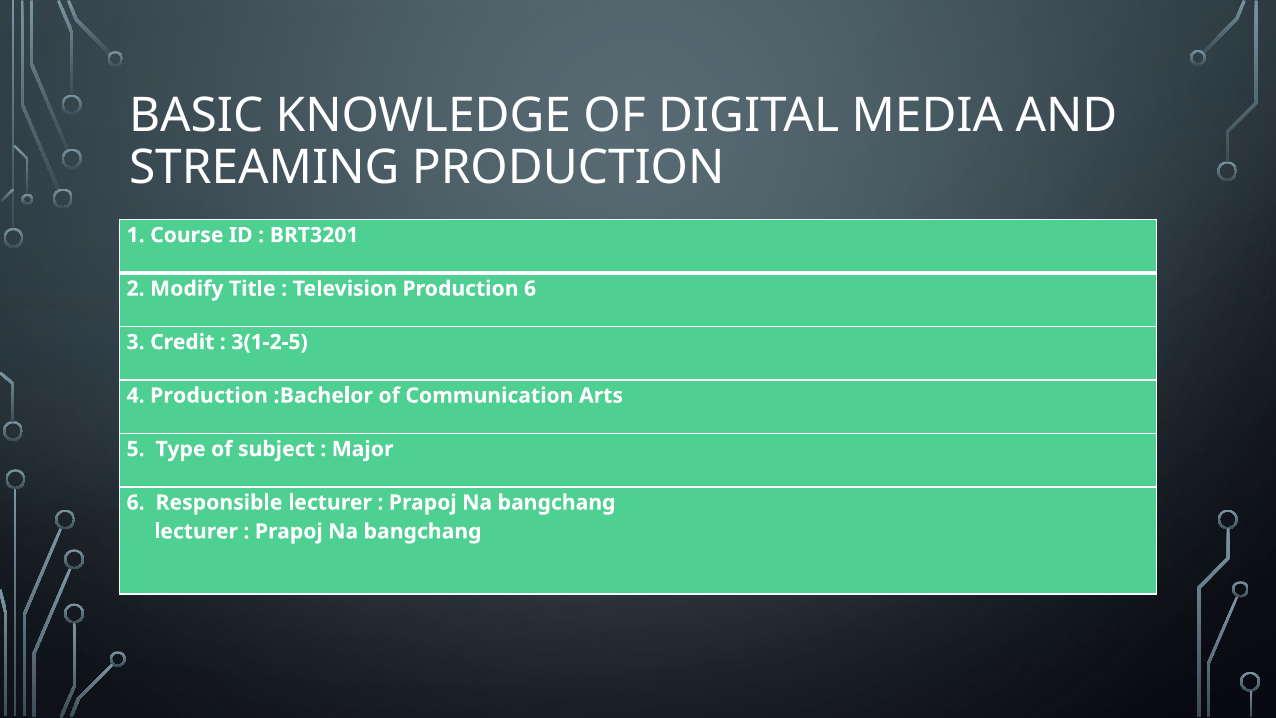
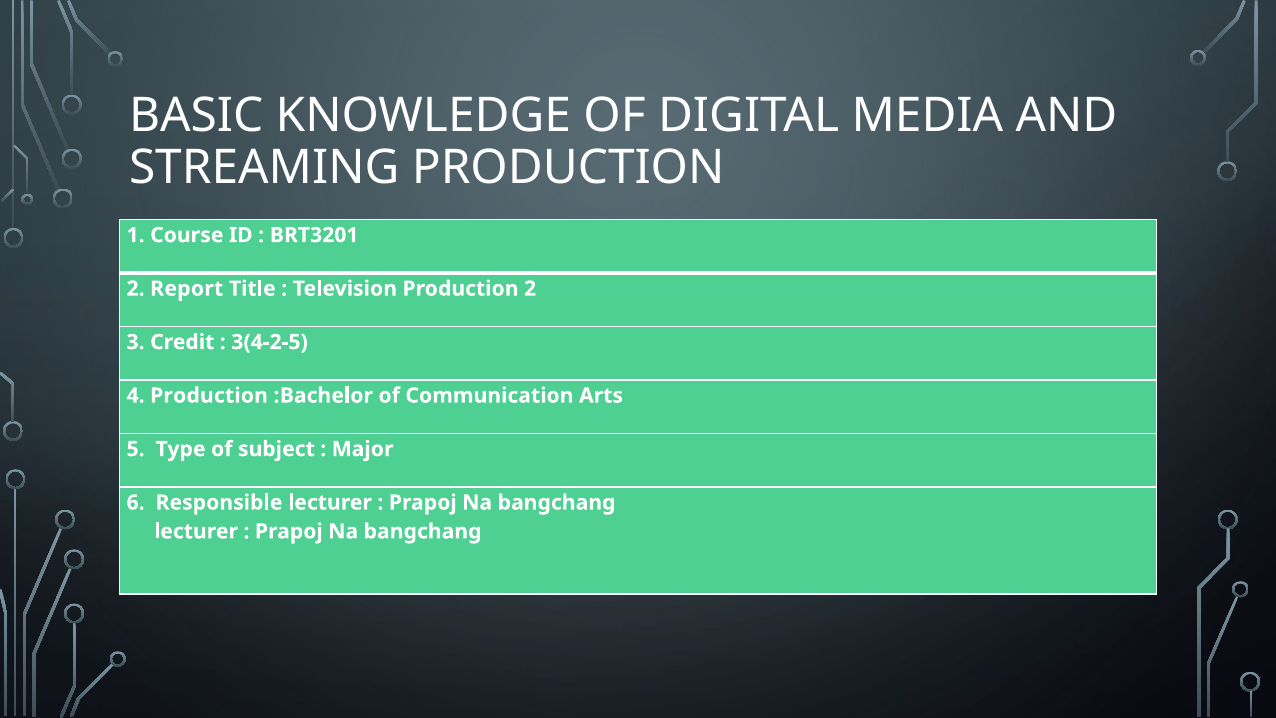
Modify: Modify -> Report (187, 289)
Production 6: 6 -> 2 (530, 289)
3(1-2-5: 3(1-2-5 -> 3(4-2-5 (270, 342)
